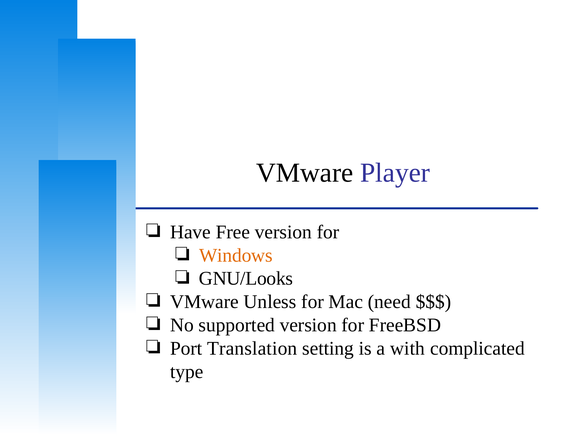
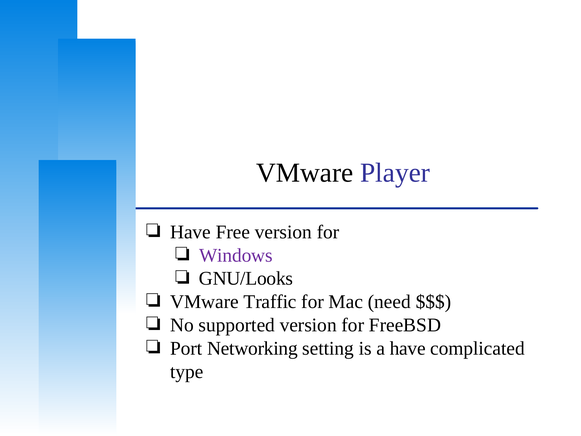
Windows colour: orange -> purple (236, 255)
Unless: Unless -> Traffic (270, 302)
Translation: Translation -> Networking (252, 348)
a with: with -> have (408, 348)
